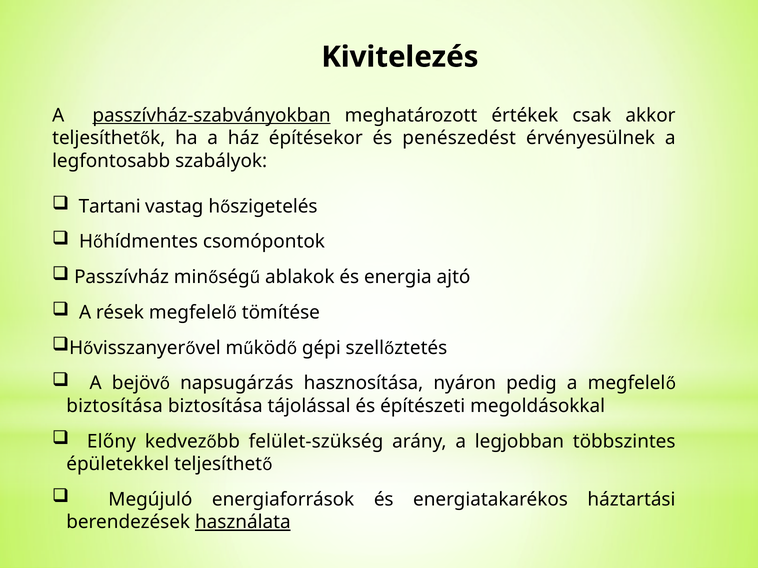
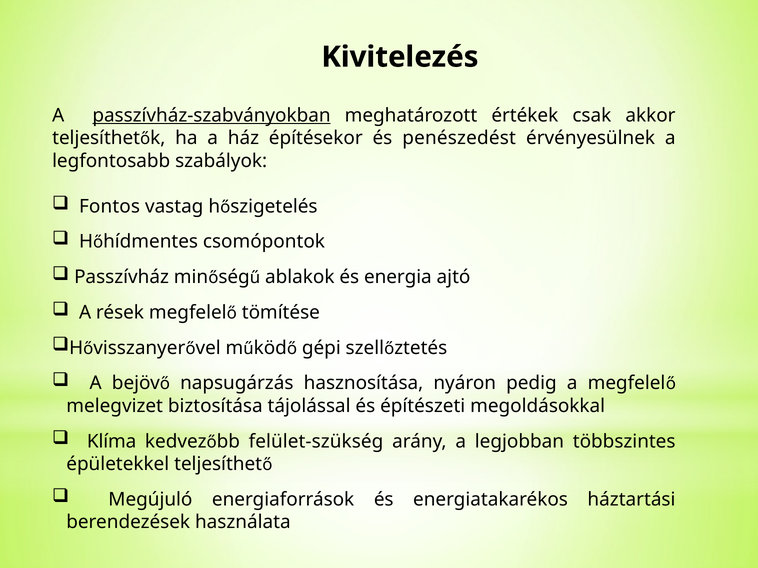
Tartani: Tartani -> Fontos (110, 207)
biztosítása: biztosítása -> melegvizet (115, 406)
Előny: Előny -> Klíma (112, 442)
használata underline: present -> none (243, 523)
